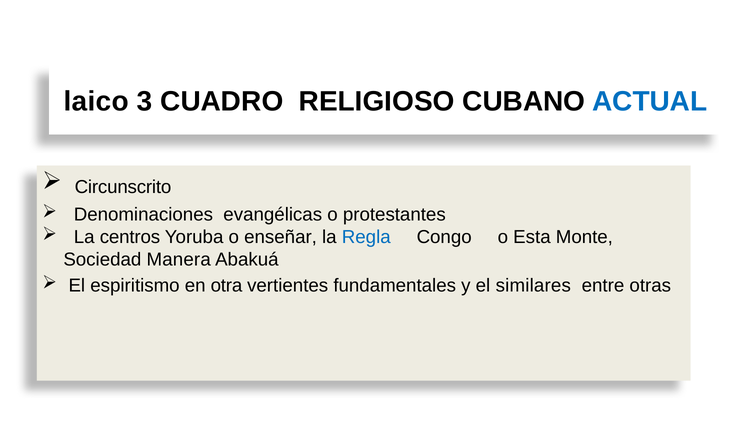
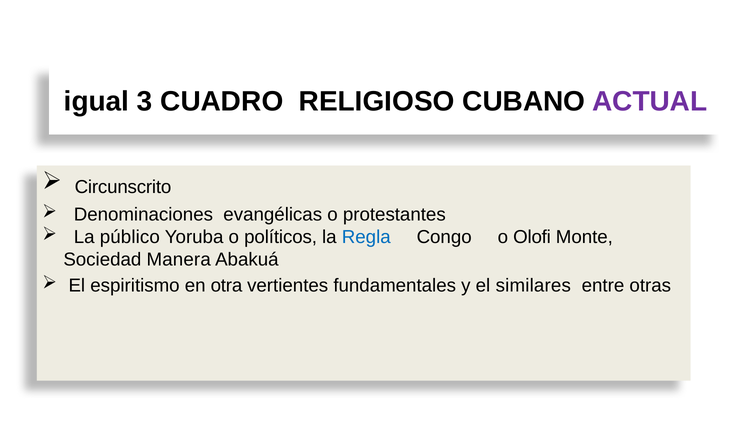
laico: laico -> igual (96, 101)
ACTUAL colour: blue -> purple (650, 101)
centros: centros -> público (130, 237)
enseñar: enseñar -> políticos (281, 237)
Esta: Esta -> Olofi (532, 237)
